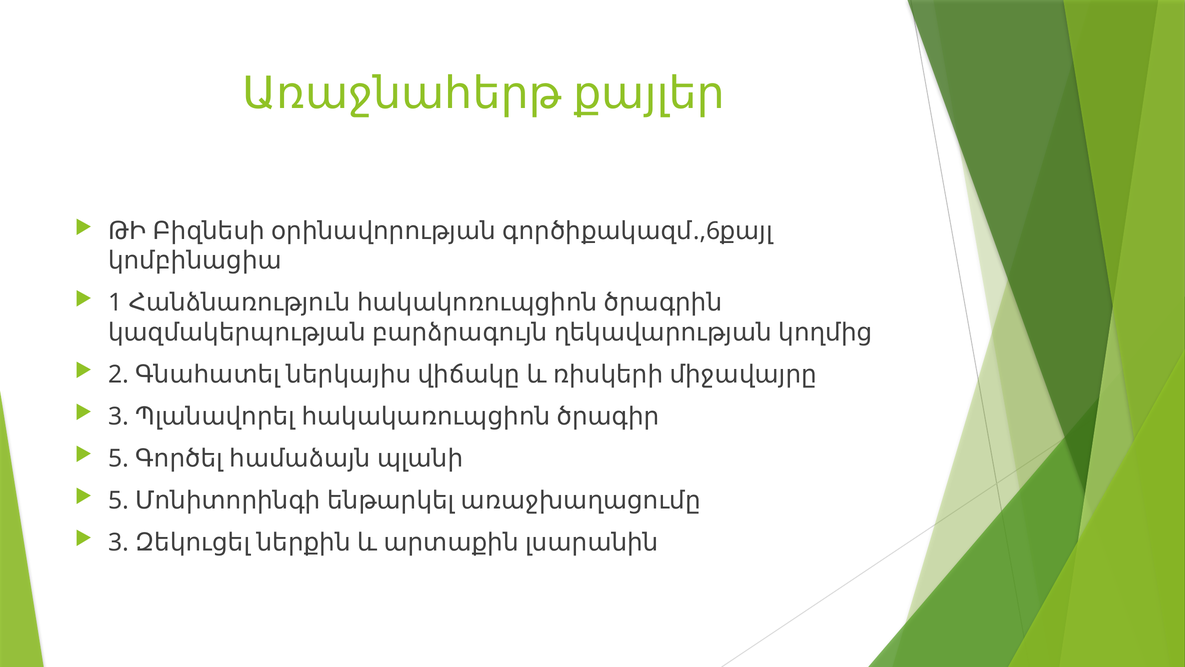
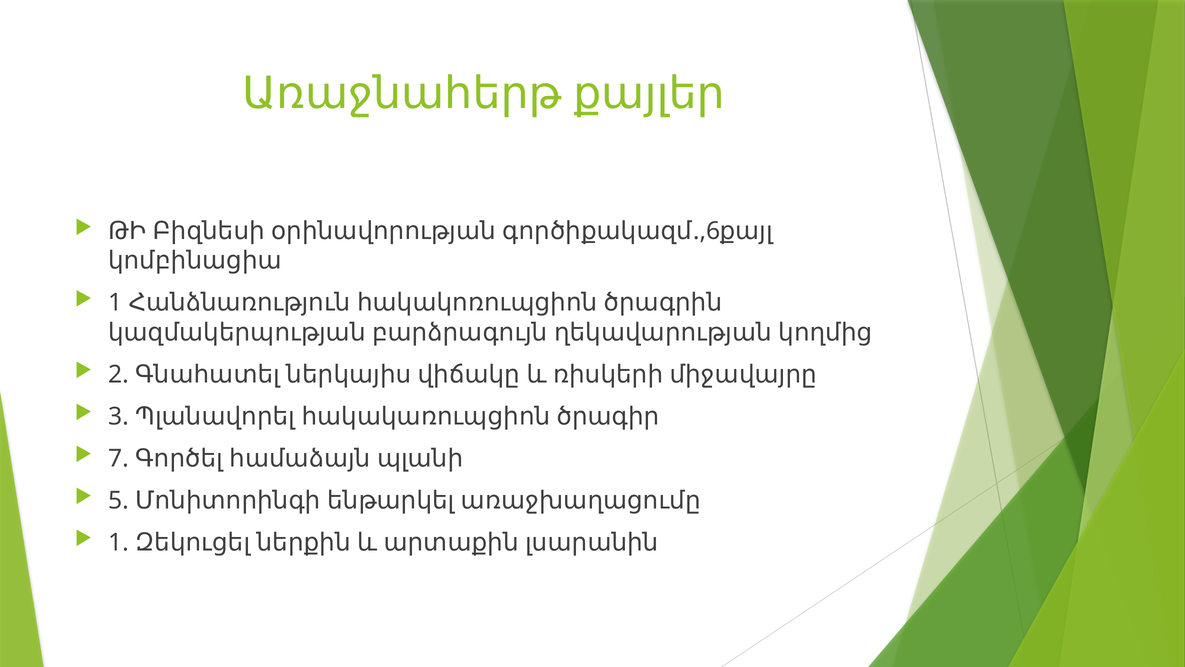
5: 5 -> 7 (118, 458)
3: 3 -> 1 (118, 542)
